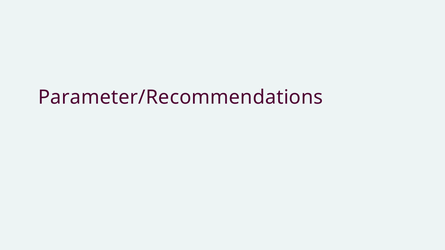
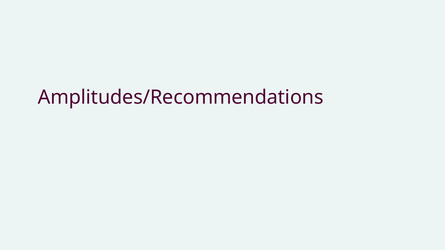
Parameter/Recommendations: Parameter/Recommendations -> Amplitudes/Recommendations (181, 97)
